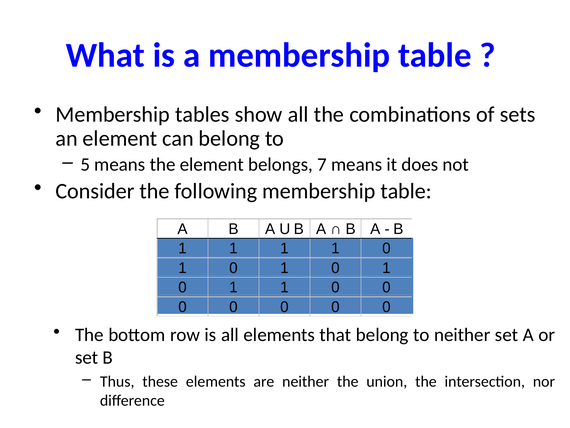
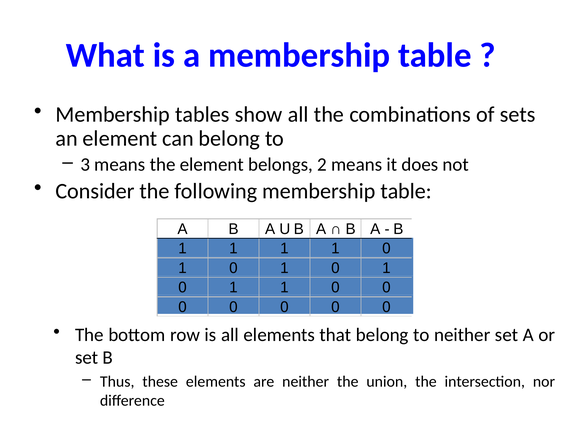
5: 5 -> 3 (85, 164)
7: 7 -> 2 (322, 164)
